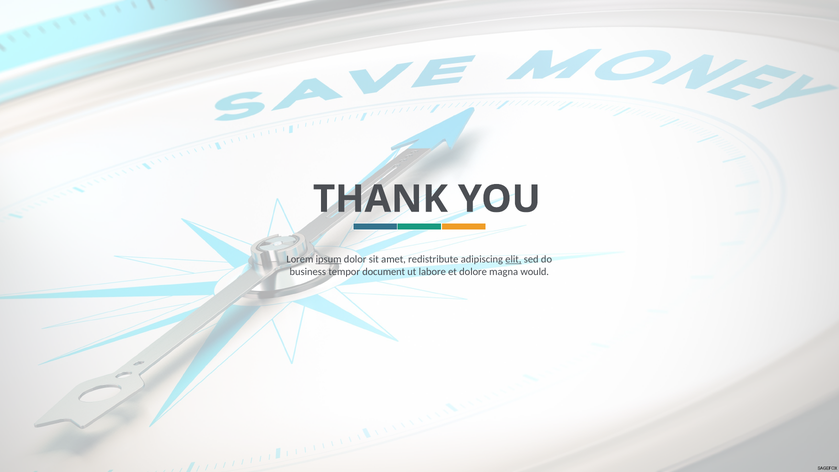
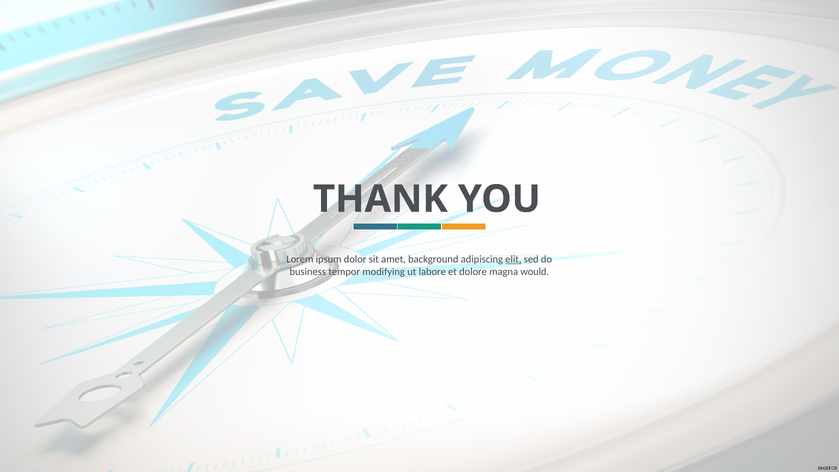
ipsum underline: present -> none (329, 259)
redistribute: redistribute -> background (433, 259)
document: document -> modifying (384, 272)
